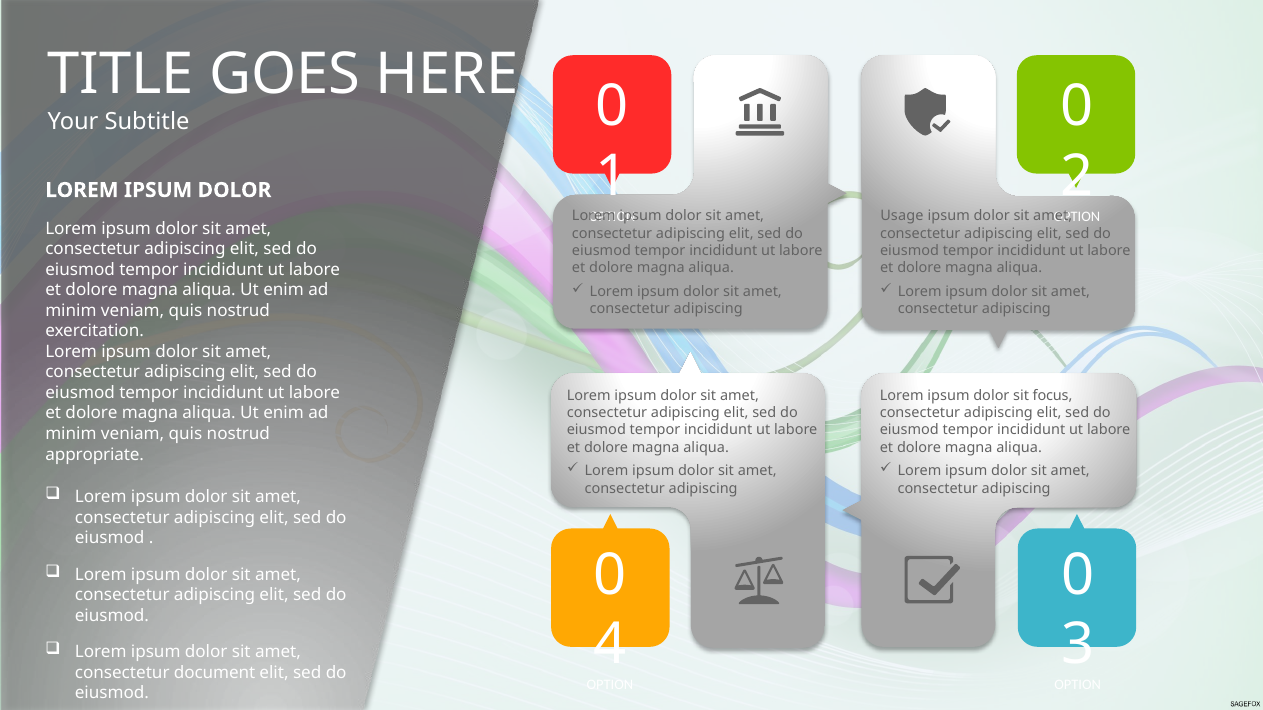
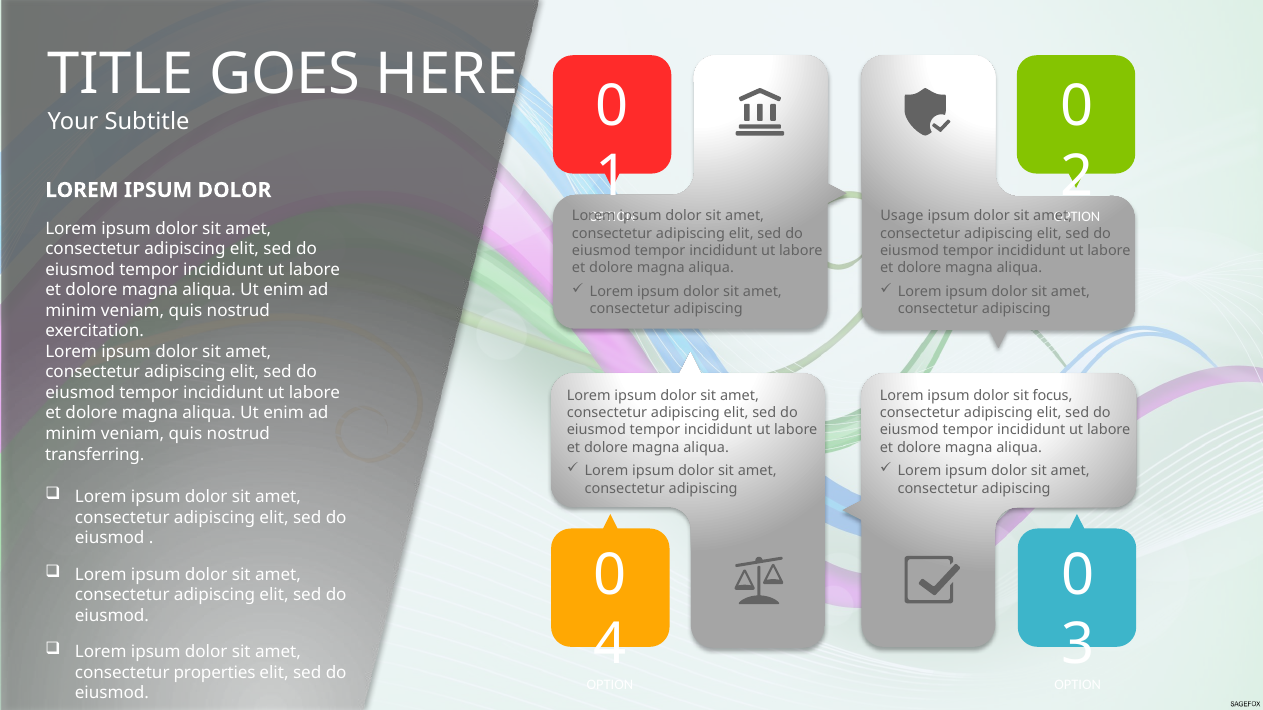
appropriate: appropriate -> transferring (95, 455)
document: document -> properties (215, 673)
